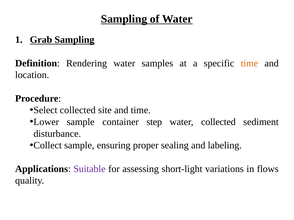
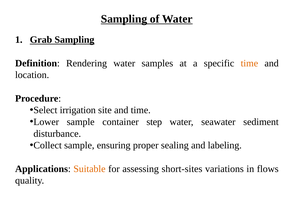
Select collected: collected -> irrigation (78, 110)
water collected: collected -> seawater (218, 122)
Suitable colour: purple -> orange (89, 169)
short-light: short-light -> short-sites (182, 169)
